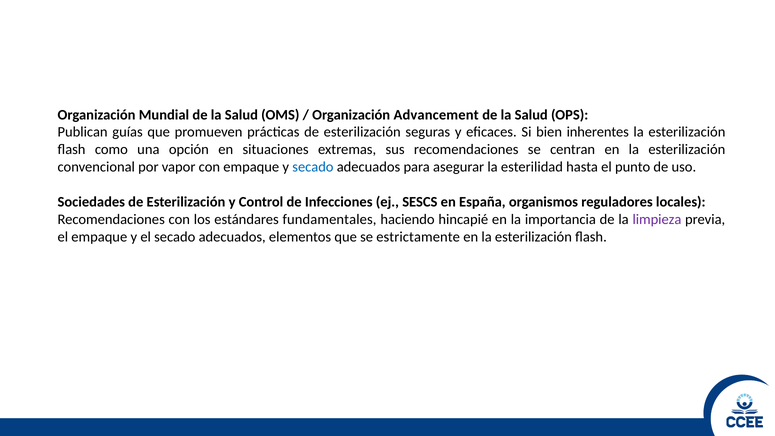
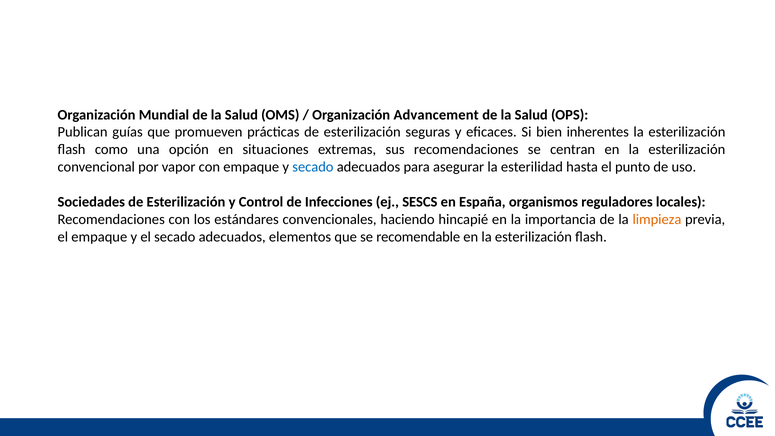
fundamentales: fundamentales -> convencionales (330, 219)
limpieza colour: purple -> orange (657, 219)
estrictamente: estrictamente -> recomendable (418, 237)
